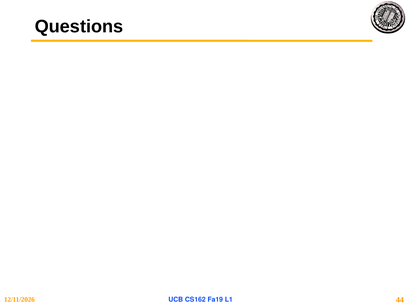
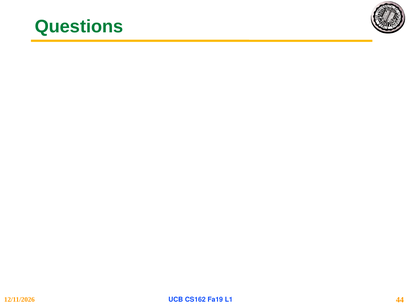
Questions colour: black -> green (79, 27)
